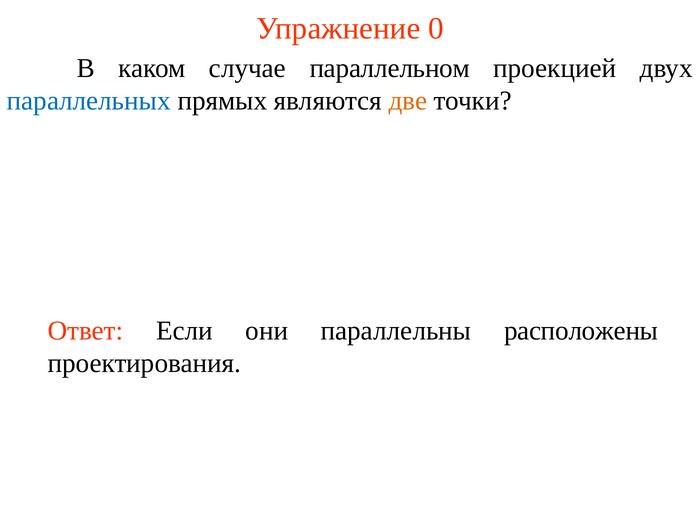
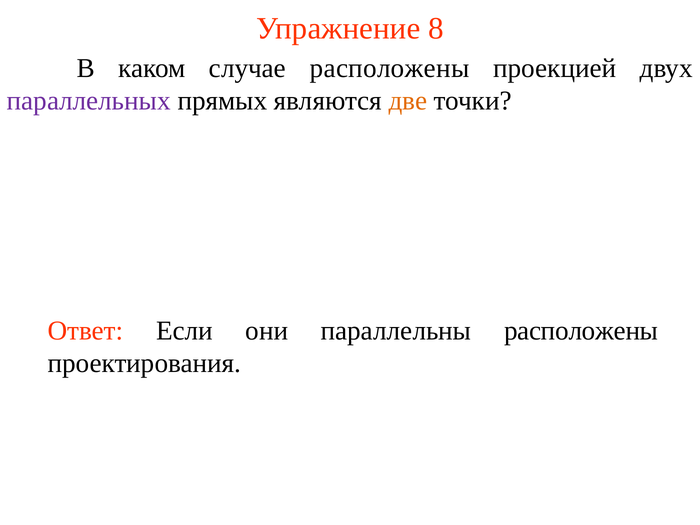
0: 0 -> 8 (436, 28)
случае параллельном: параллельном -> расположены (390, 68)
параллельных colour: blue -> purple (89, 101)
